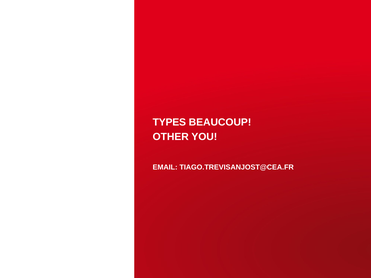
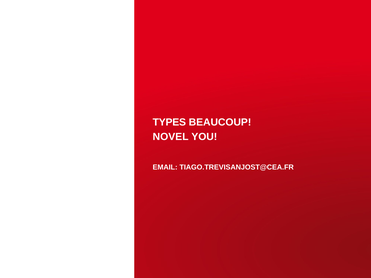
OTHER: OTHER -> NOVEL (171, 137)
